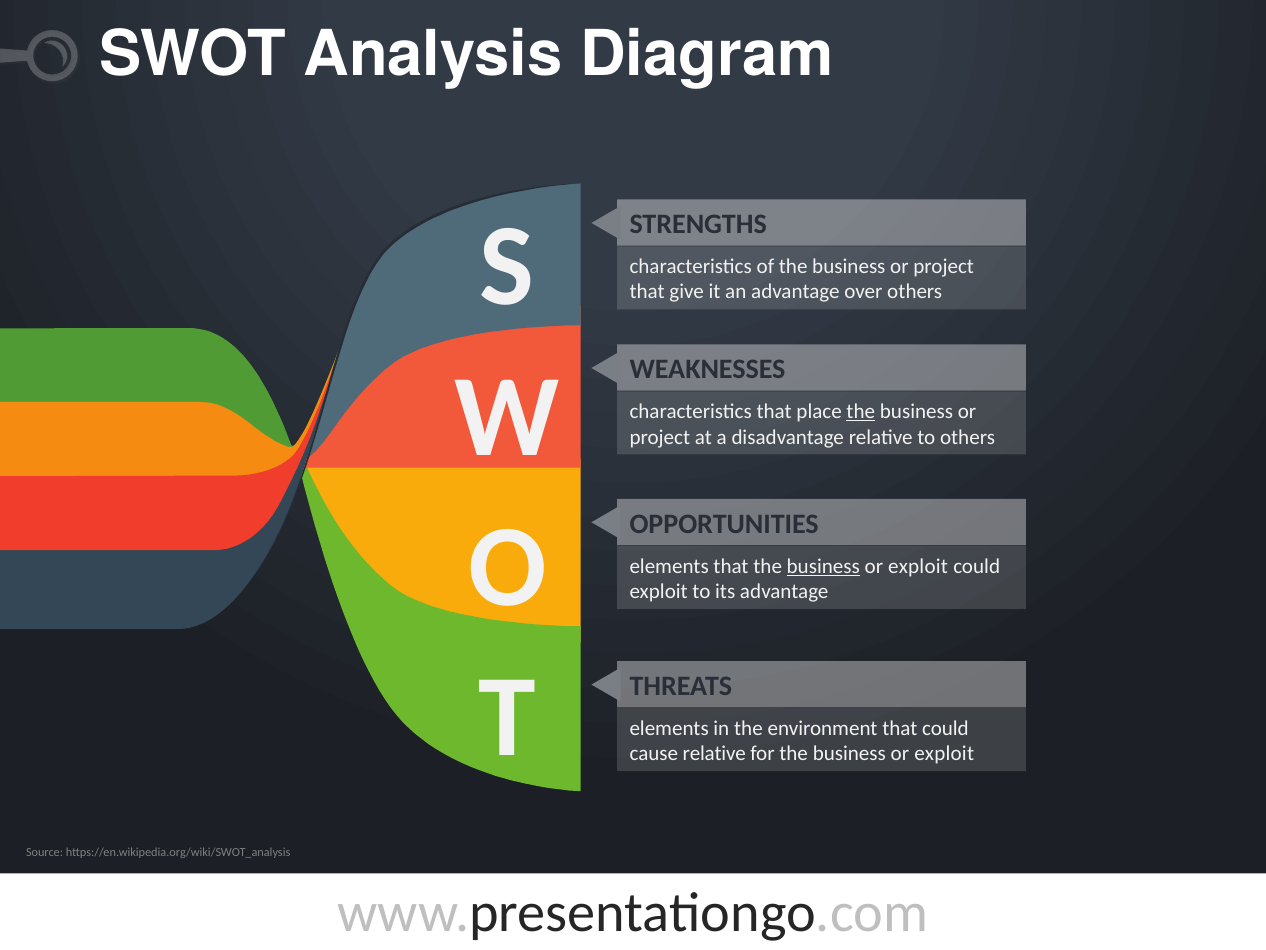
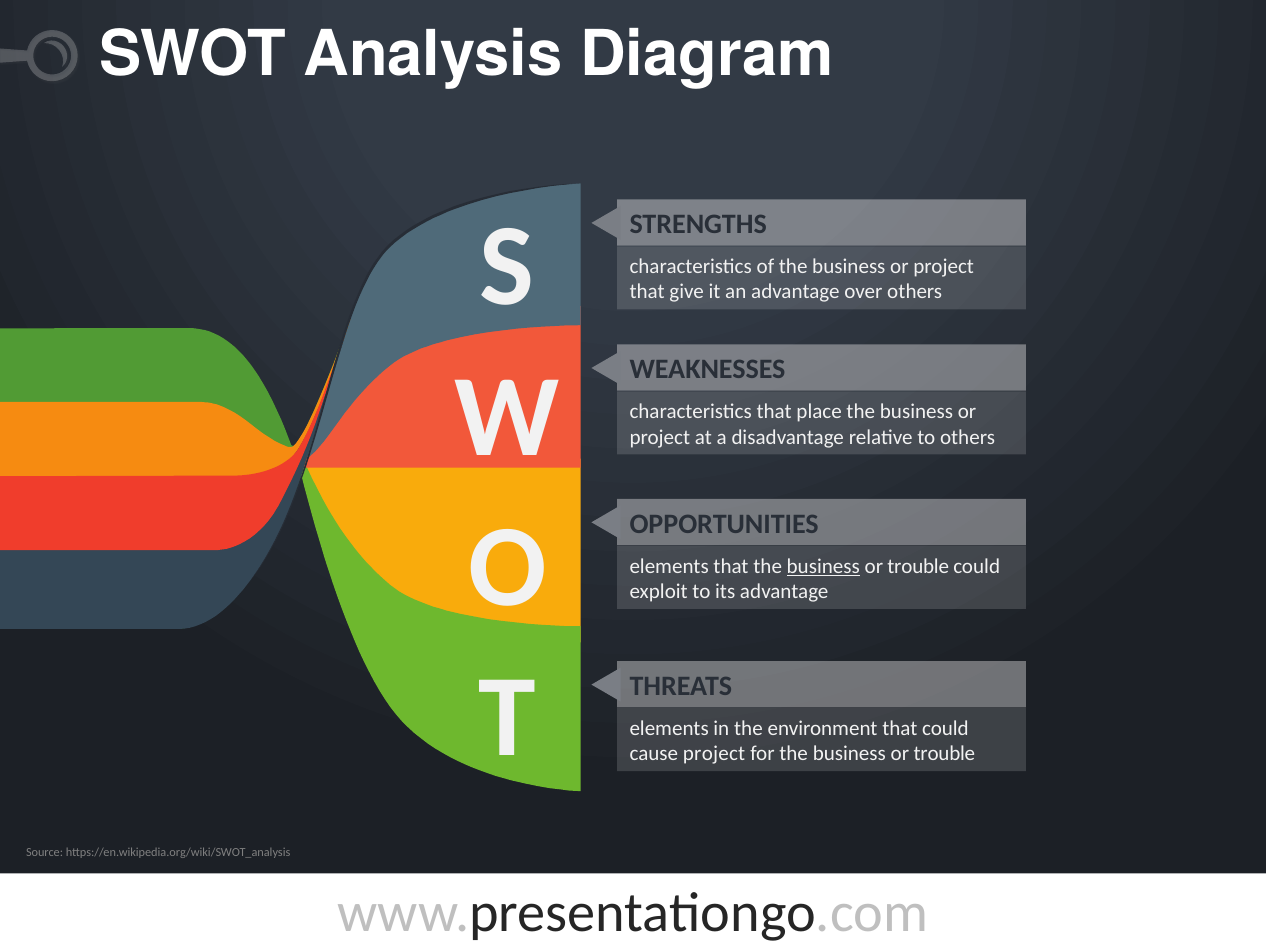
the underline: present -> none (861, 412)
exploit: exploit -> trouble (918, 566)
cause relative: relative -> project (714, 753)
exploit: exploit -> trouble (944, 753)
